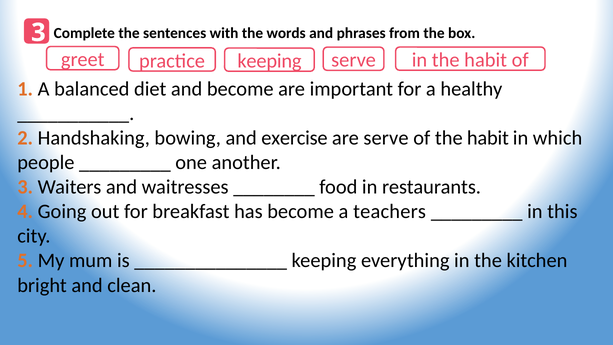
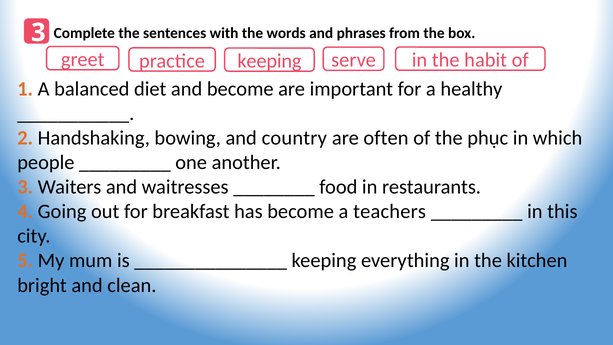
exercise: exercise -> country (294, 138)
are serve: serve -> often (386, 138)
of the habit: habit -> phục (488, 138)
